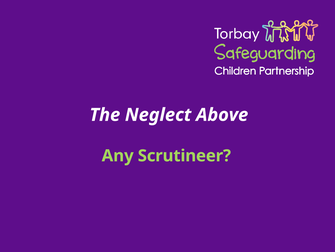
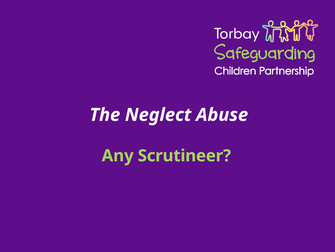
Above: Above -> Abuse (222, 115)
